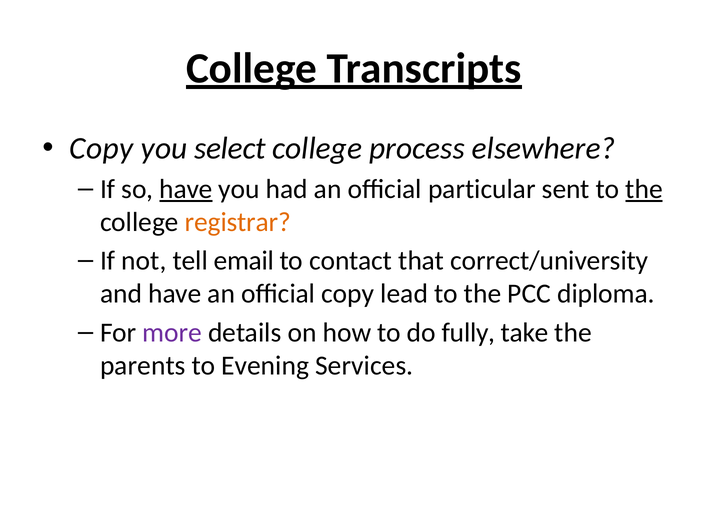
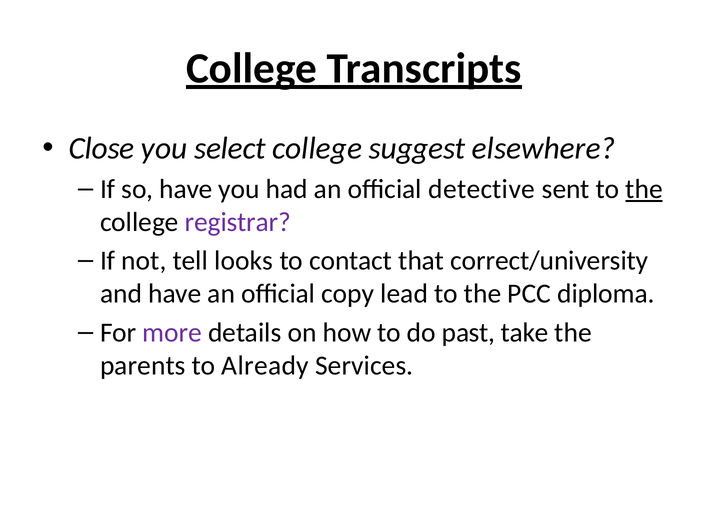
Copy: Copy -> Close (102, 149)
process: process -> suggest (417, 149)
have underline: present -> none (186, 189)
particular: particular -> detective (482, 189)
registrar colour: orange -> purple (238, 222)
email: email -> looks (244, 261)
fully: fully -> past (469, 332)
Evening: Evening -> Already (265, 366)
